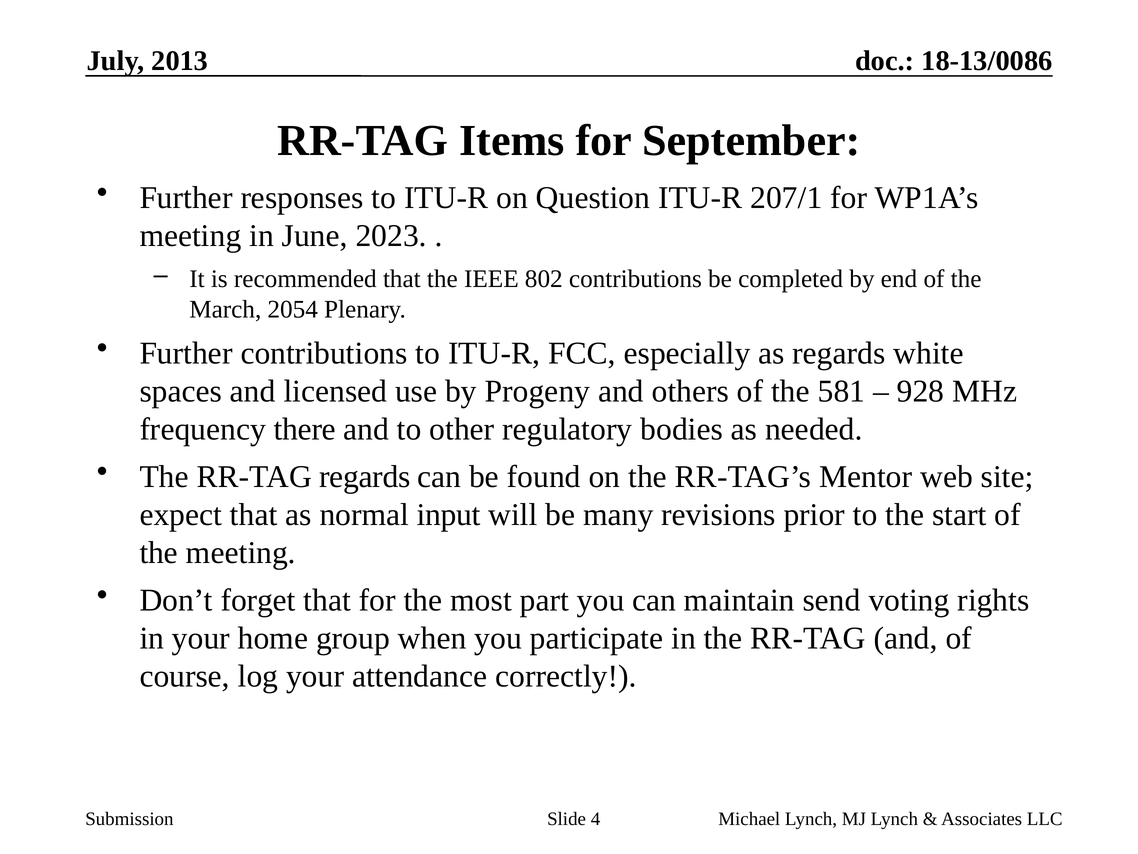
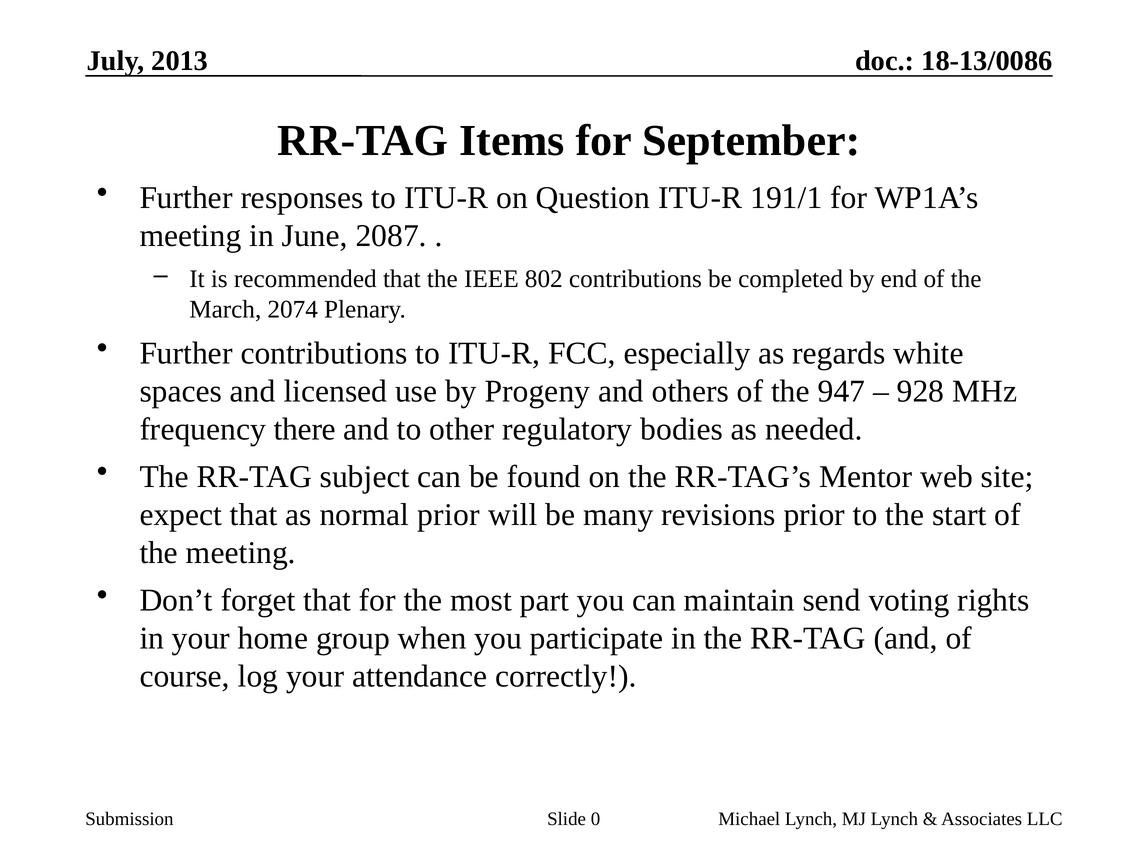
207/1: 207/1 -> 191/1 (786, 198)
2023: 2023 -> 2087 (391, 236)
2054: 2054 -> 2074 (293, 309)
581: 581 -> 947 (841, 391)
RR-TAG regards: regards -> subject (365, 477)
normal input: input -> prior (448, 514)
4: 4 -> 0 (596, 819)
